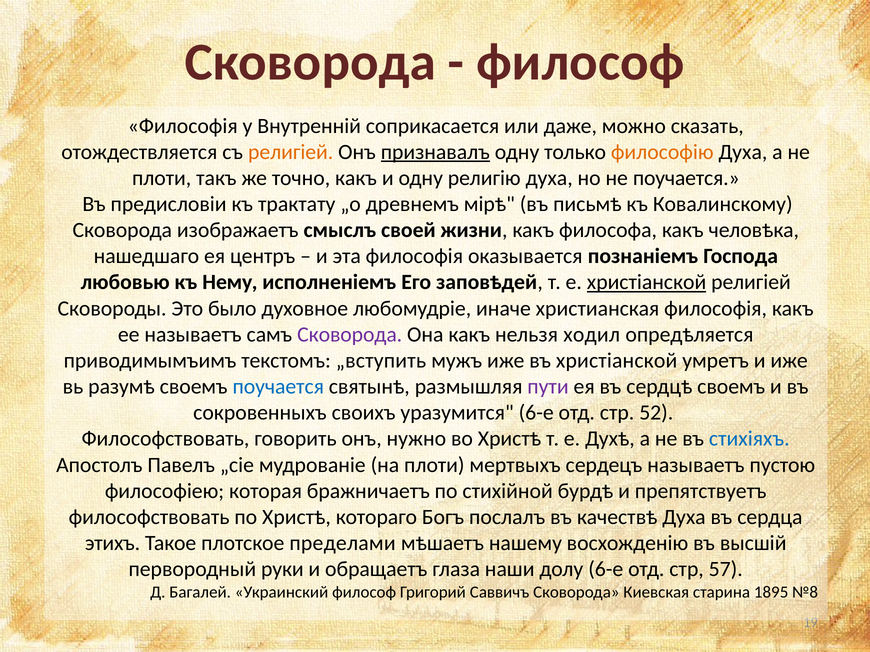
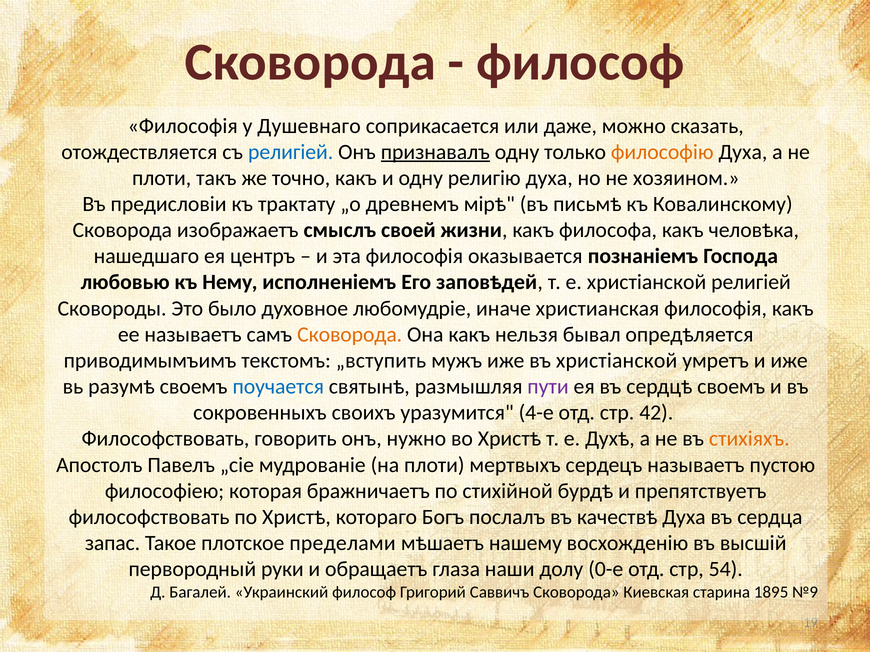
Внутренній: Внутренній -> Душевнаго (309, 126)
религіей colour: orange -> blue (291, 152)
не поучается: поучается -> хозяином (686, 178)
христіанской underline: present -> none (647, 283)
Сковорода colour: purple -> orange (350, 335)
ходил: ходил -> бывал (592, 335)
уразумится 6-е: 6-е -> 4-е (536, 413)
52: 52 -> 42 (656, 413)
стихіяхъ colour: blue -> orange (749, 439)
этихъ: этихъ -> запас (112, 544)
долу 6-е: 6-е -> 0-е (606, 570)
57: 57 -> 54 (726, 570)
№8: №8 -> №9 (805, 592)
